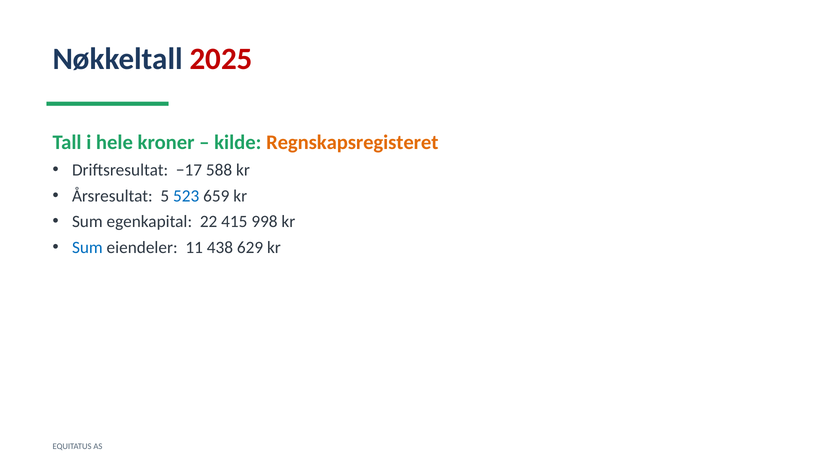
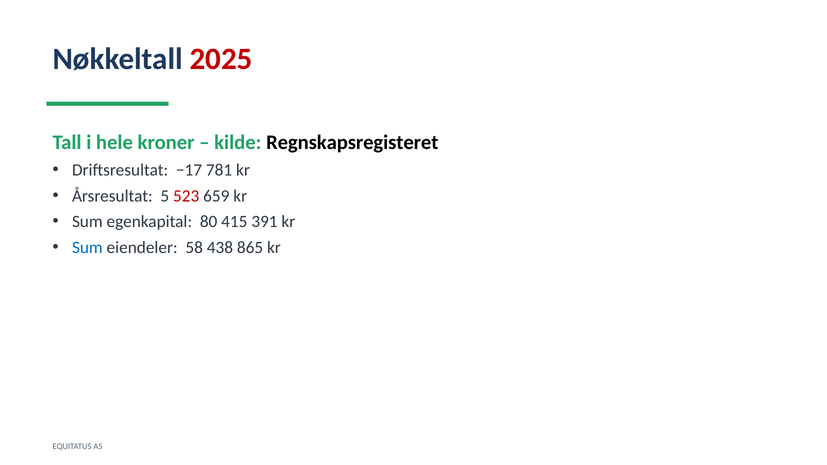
Regnskapsregisteret colour: orange -> black (352, 142)
588: 588 -> 781 (219, 170)
523 colour: blue -> red (186, 196)
22: 22 -> 80 (209, 222)
998: 998 -> 391 (264, 222)
11: 11 -> 58 (194, 248)
629: 629 -> 865 (250, 248)
